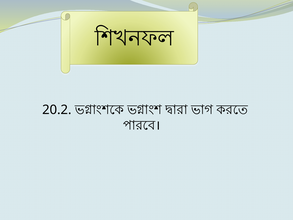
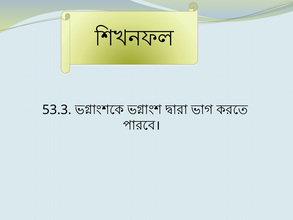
20.2: 20.2 -> 53.3 (57, 110)
